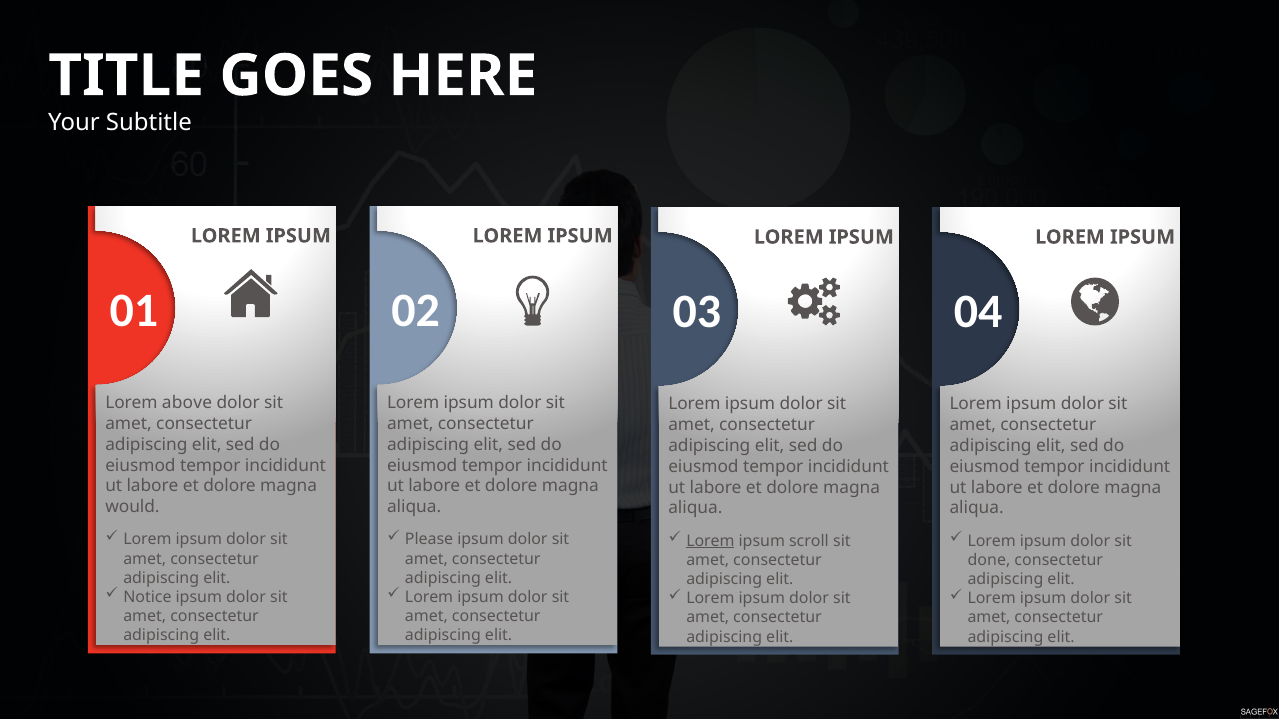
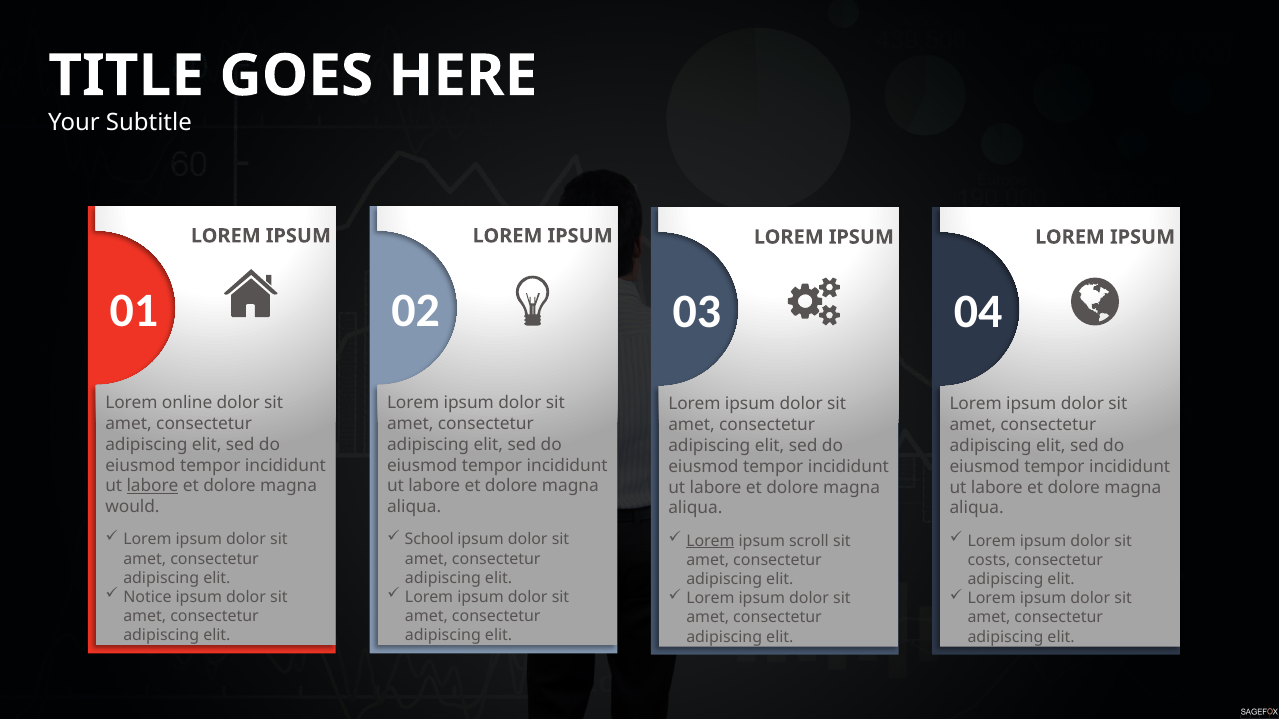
above: above -> online (187, 403)
labore underline: none -> present (153, 487)
Please: Please -> School (429, 540)
done: done -> costs (989, 560)
